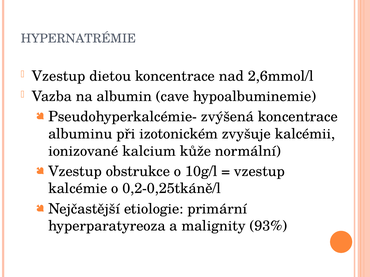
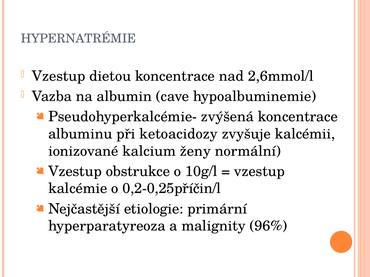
izotonickém: izotonickém -> ketoacidozy (179, 134)
kůže: kůže -> ženy (195, 151)
0,2-0,25tkáně/l: 0,2-0,25tkáně/l -> 0,2-0,25příčin/l (172, 189)
93%: 93% -> 96% (268, 226)
